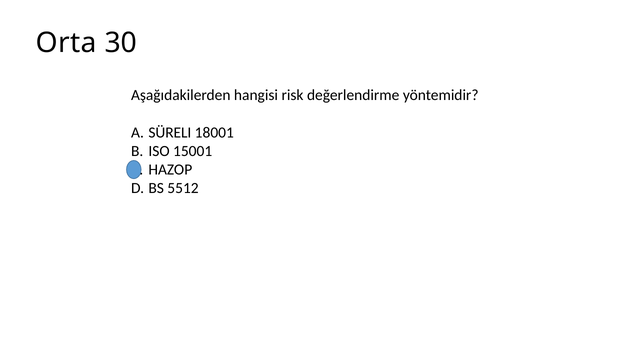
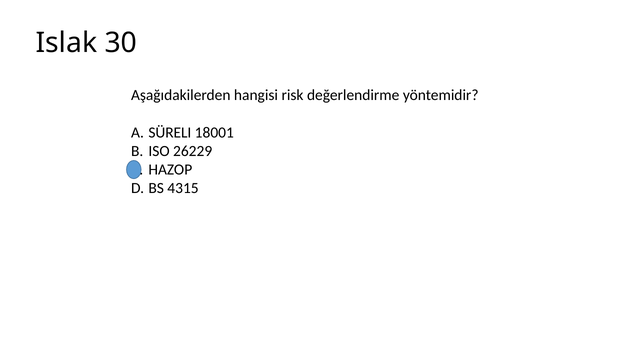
Orta: Orta -> Islak (66, 43)
15001: 15001 -> 26229 (193, 151)
5512: 5512 -> 4315 (183, 188)
